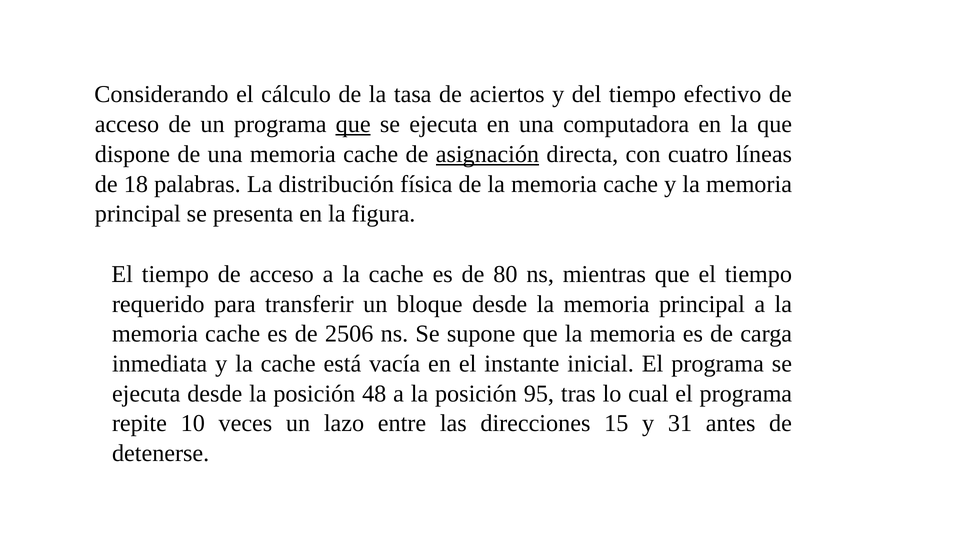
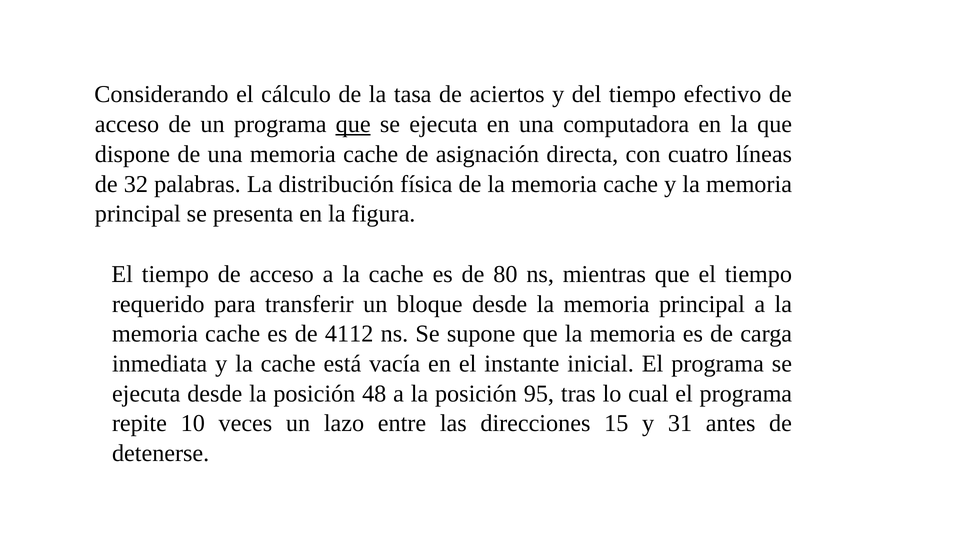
asignación underline: present -> none (487, 154)
18: 18 -> 32 (136, 184)
2506: 2506 -> 4112 (349, 334)
